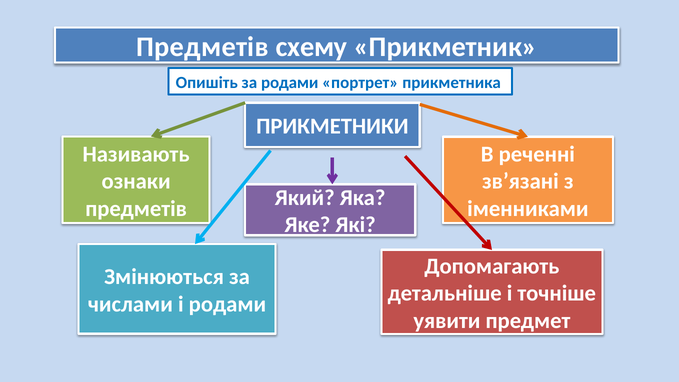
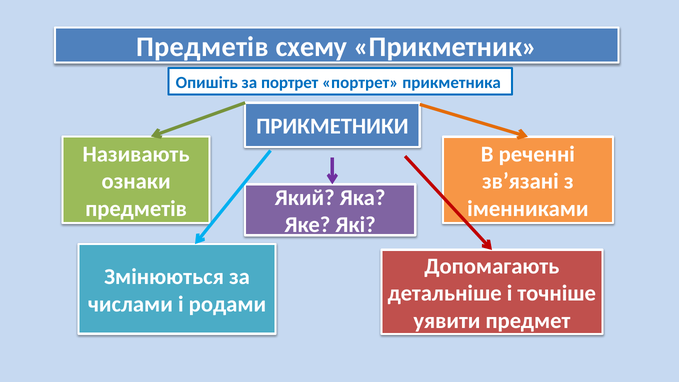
за родами: родами -> портрет (290, 83)
